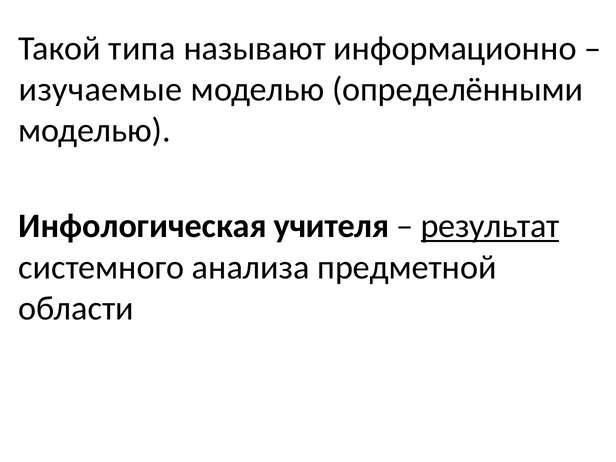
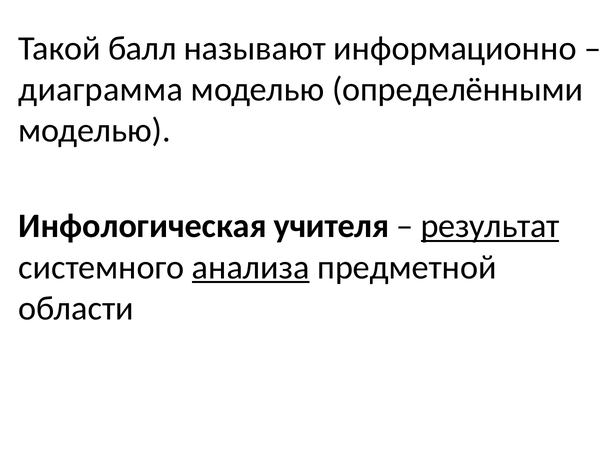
типа: типа -> балл (142, 48)
изучаемые: изучаемые -> диаграмма (101, 89)
анализа underline: none -> present (251, 267)
